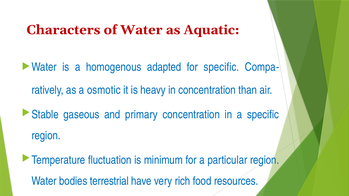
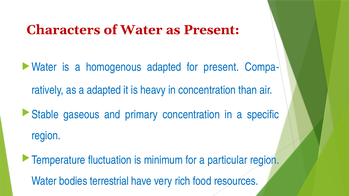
as Aquatic: Aquatic -> Present (212, 30)
for specific: specific -> present (221, 67)
a osmotic: osmotic -> adapted (104, 90)
